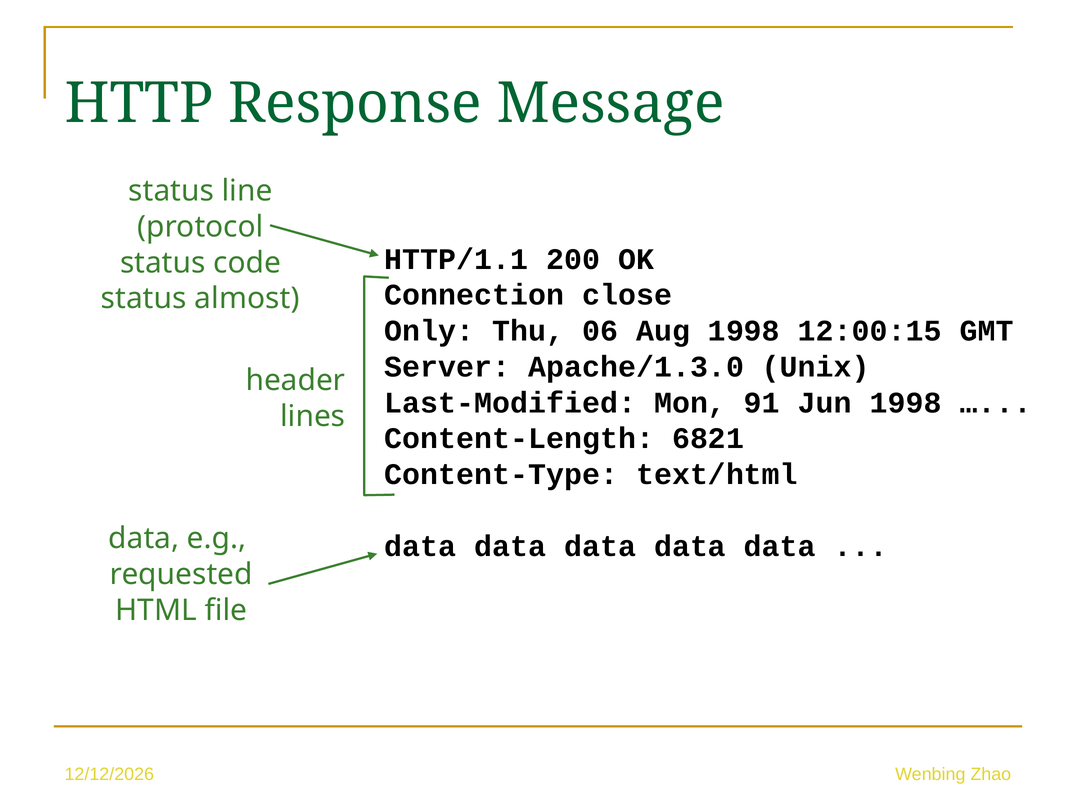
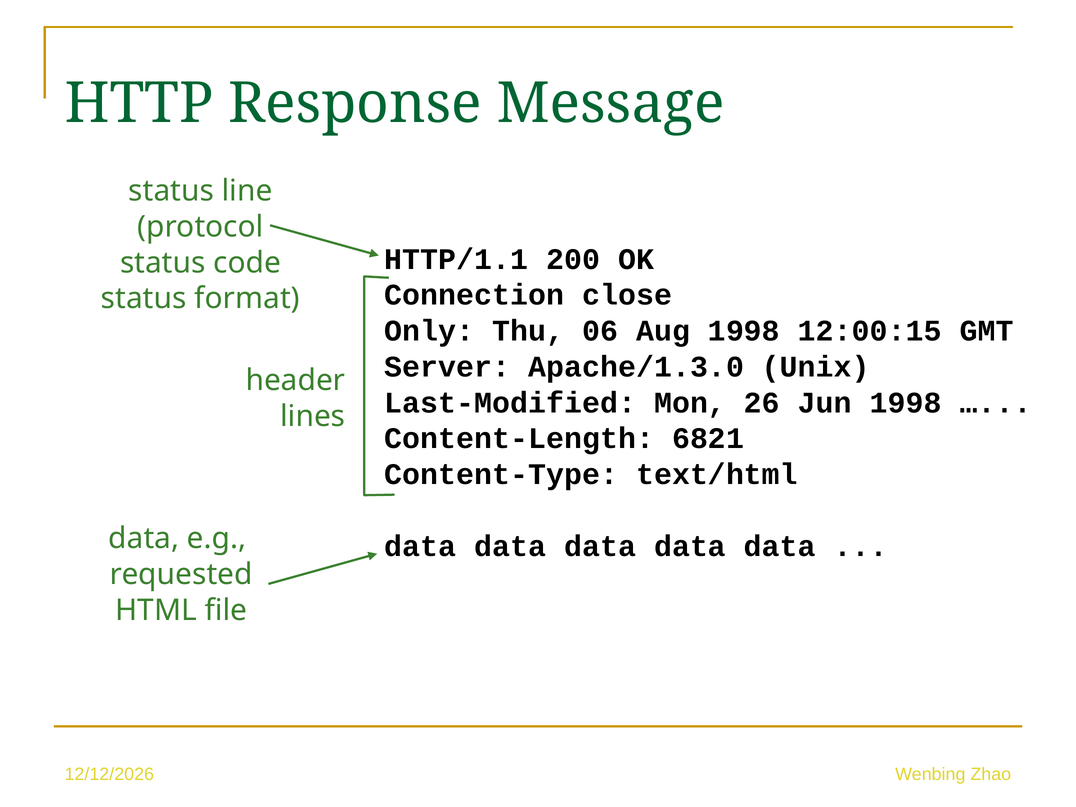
almost: almost -> format (247, 299)
91: 91 -> 26 (762, 403)
